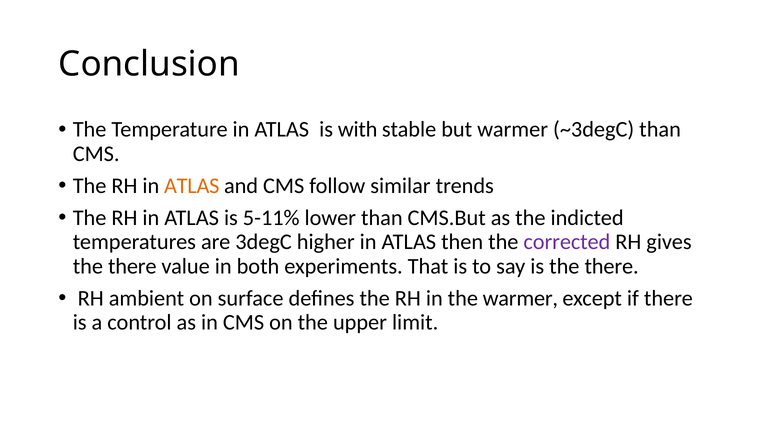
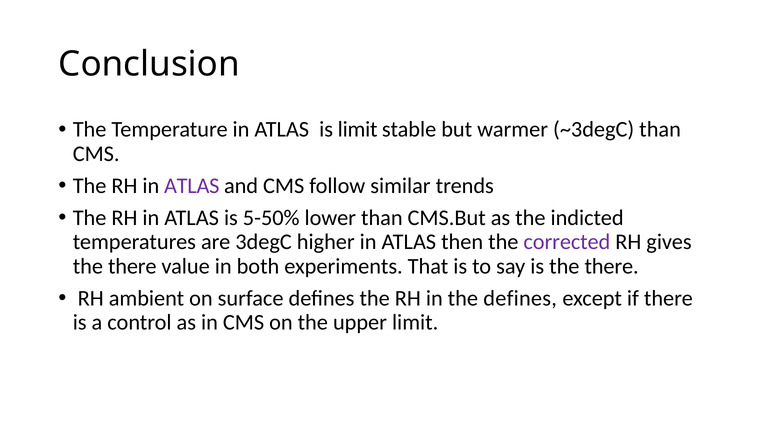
is with: with -> limit (358, 130)
ATLAS colour: orange -> purple (192, 186)
5-11%: 5-11% -> 5-50% (271, 218)
the warmer: warmer -> defines (520, 298)
